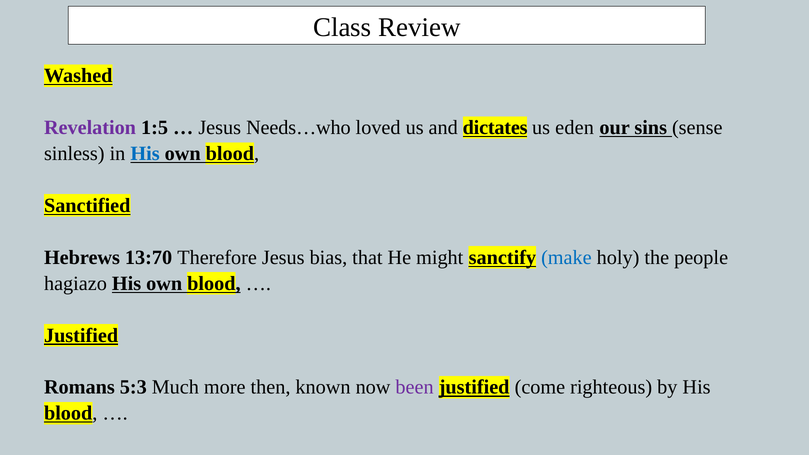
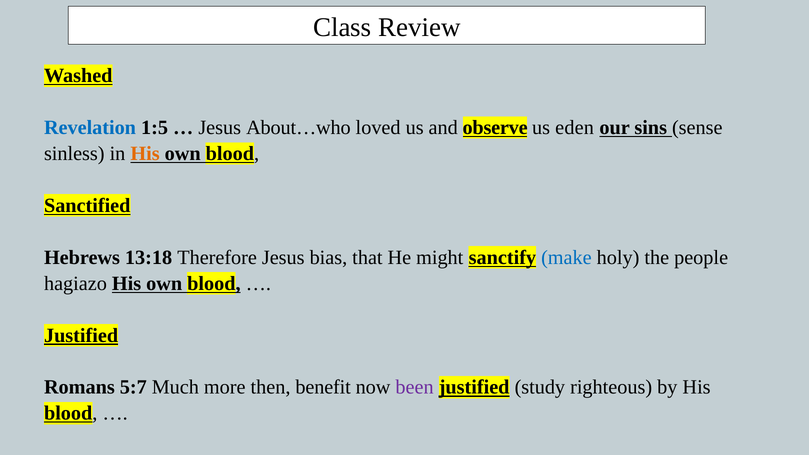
Revelation colour: purple -> blue (90, 128)
Needs…who: Needs…who -> About…who (298, 128)
dictates: dictates -> observe (495, 128)
His colour: blue -> orange (145, 154)
13:70: 13:70 -> 13:18 (149, 257)
5:3: 5:3 -> 5:7 (133, 387)
known: known -> benefit (323, 387)
come: come -> study (540, 387)
